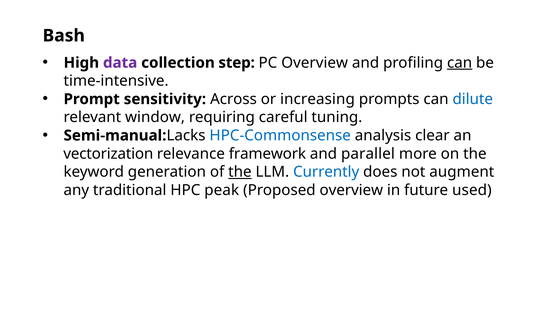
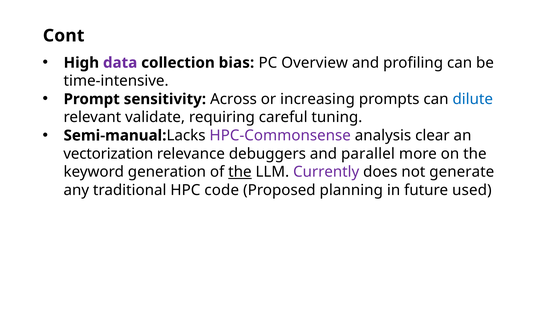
Bash: Bash -> Cont (64, 36)
step: step -> bias (236, 63)
can underline: present -> none (460, 63)
window: window -> validate (155, 117)
HPC-Commonsense colour: blue -> purple (280, 135)
framework: framework -> debuggers (267, 153)
Currently colour: blue -> purple (326, 172)
augment: augment -> generate (462, 172)
peak: peak -> code (222, 190)
Proposed overview: overview -> planning (351, 190)
